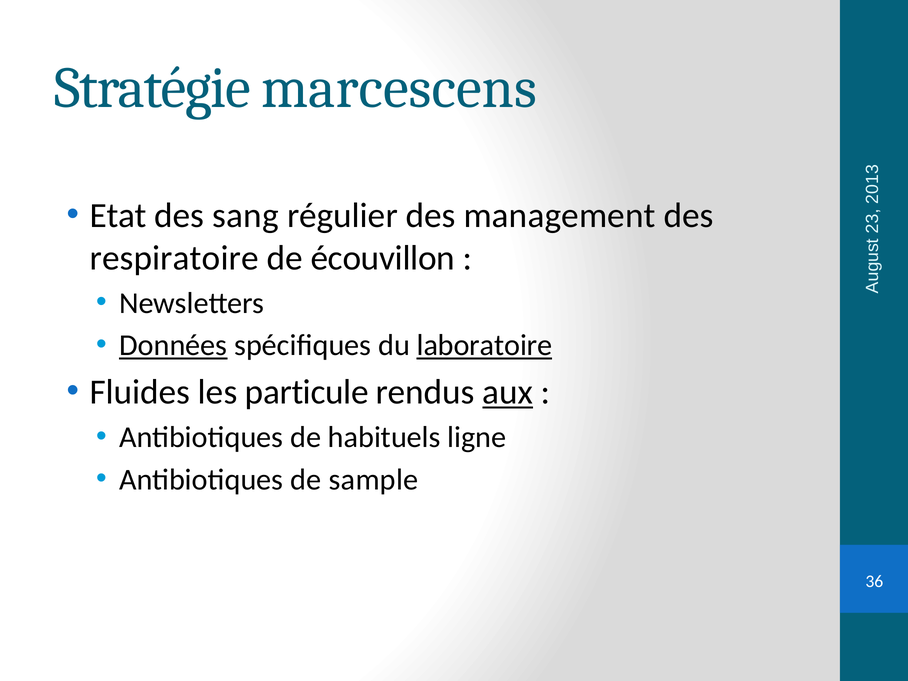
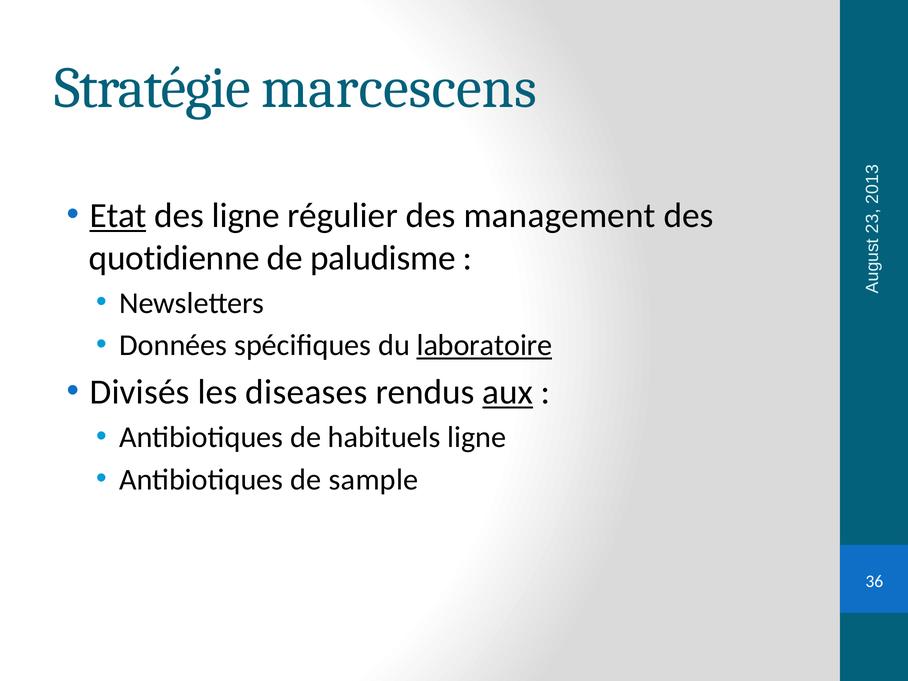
Etat underline: none -> present (118, 216)
des sang: sang -> ligne (246, 216)
respiratoire: respiratoire -> quotidienne (174, 258)
écouvillon: écouvillon -> paludisme (383, 258)
Données underline: present -> none (173, 345)
Fluides: Fluides -> Divisés (140, 392)
particule: particule -> diseases (306, 392)
